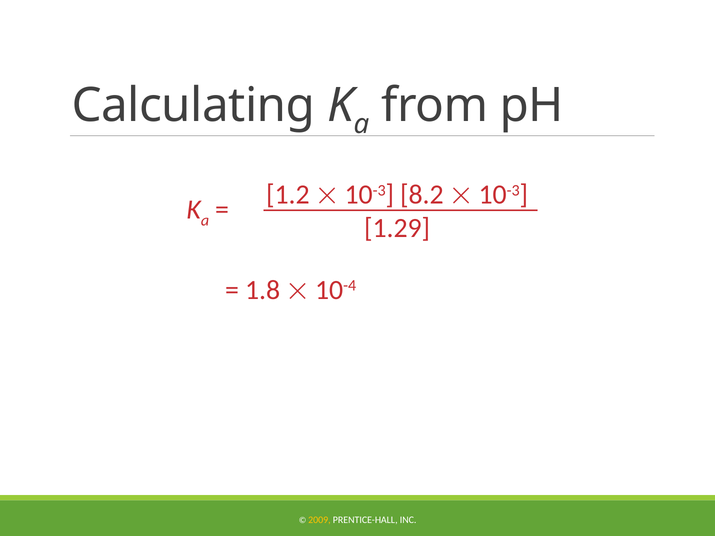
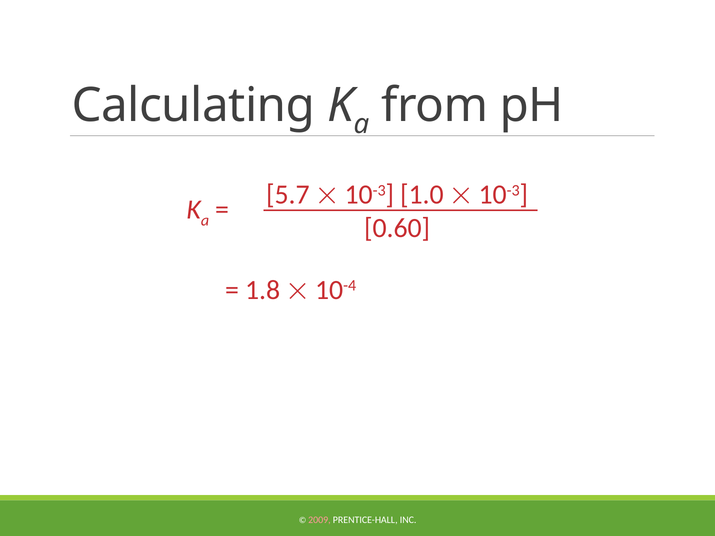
1.2: 1.2 -> 5.7 (288, 195)
8.2: 8.2 -> 1.0 (422, 195)
1.29: 1.29 -> 0.60 (397, 228)
2009 colour: yellow -> pink (319, 520)
